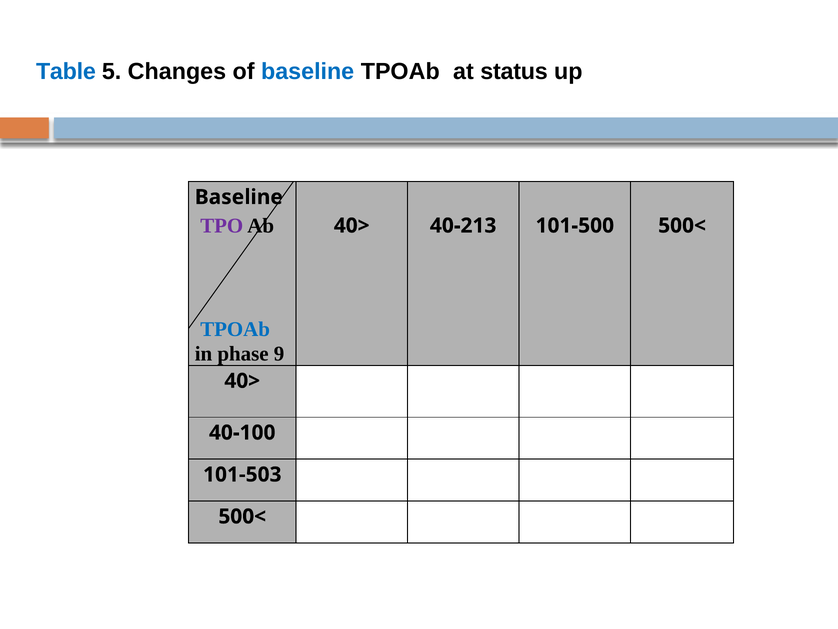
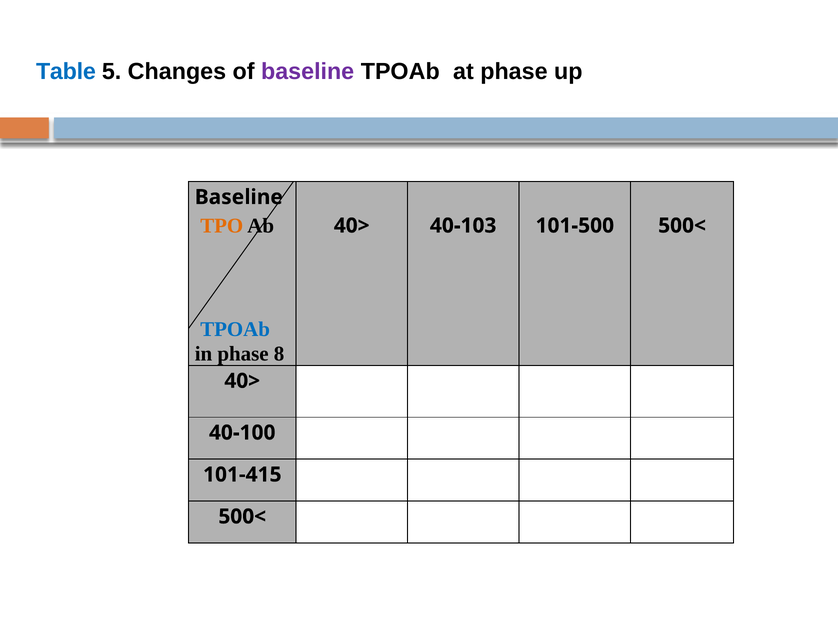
baseline colour: blue -> purple (308, 71)
at status: status -> phase (514, 71)
TPO colour: purple -> orange (222, 225)
40-213: 40-213 -> 40-103 (463, 225)
9: 9 -> 8 (279, 354)
101-503: 101-503 -> 101-415 (242, 474)
